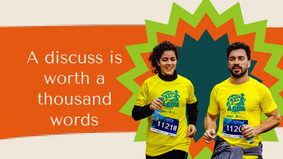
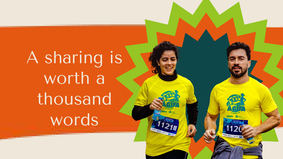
discuss: discuss -> sharing (74, 58)
